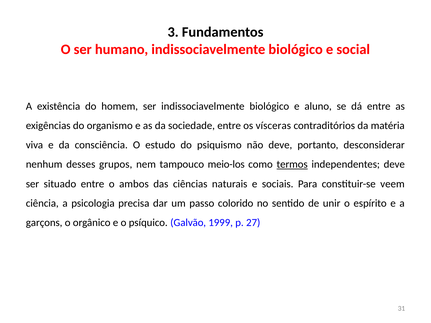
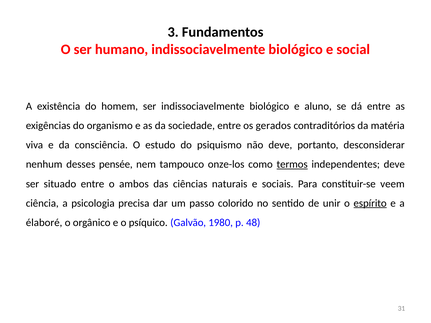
vísceras: vísceras -> gerados (273, 126)
grupos: grupos -> pensée (116, 165)
meio-los: meio-los -> onze-los (226, 165)
espírito underline: none -> present (370, 203)
garçons: garçons -> élaboré (44, 223)
1999: 1999 -> 1980 (221, 223)
27: 27 -> 48 (253, 223)
